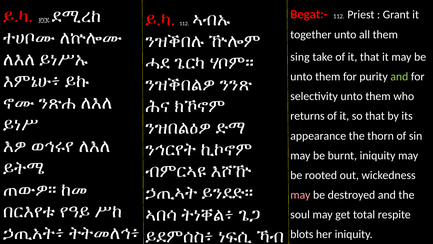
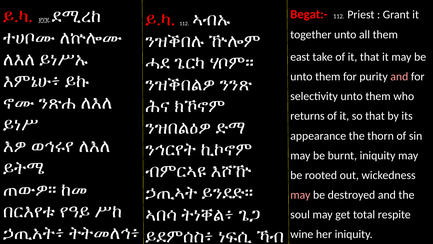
sing: sing -> east (300, 57)
and colour: light green -> pink (399, 76)
blots: blots -> wine (302, 234)
